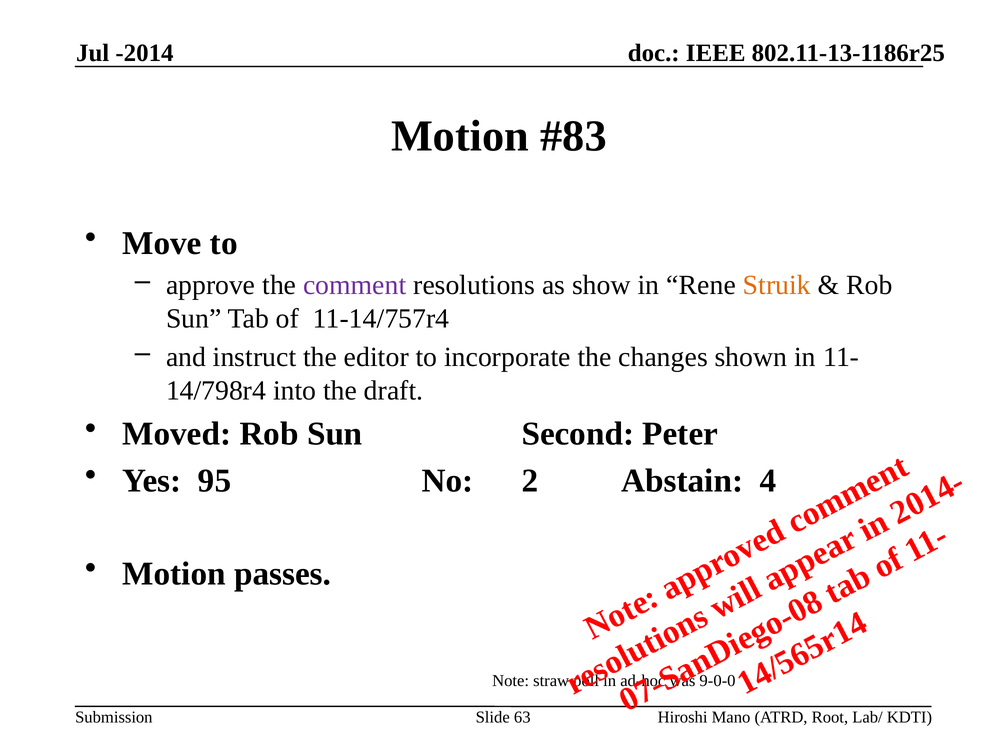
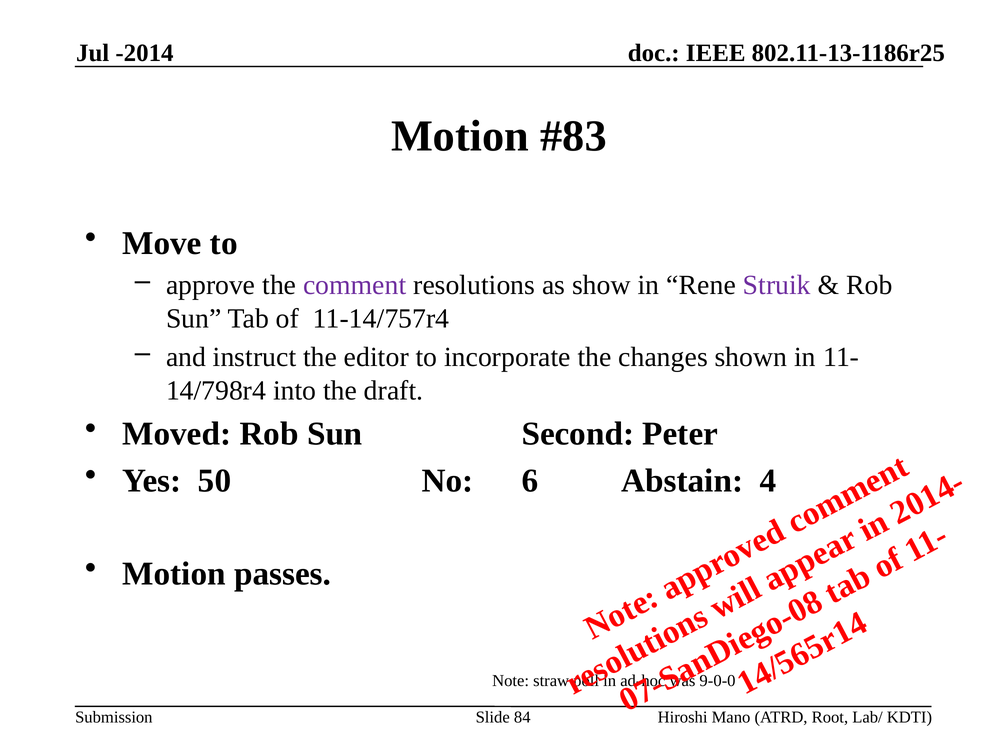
Struik colour: orange -> purple (777, 285)
95: 95 -> 50 (215, 481)
No 2: 2 -> 6 (530, 481)
63: 63 -> 84 (522, 718)
